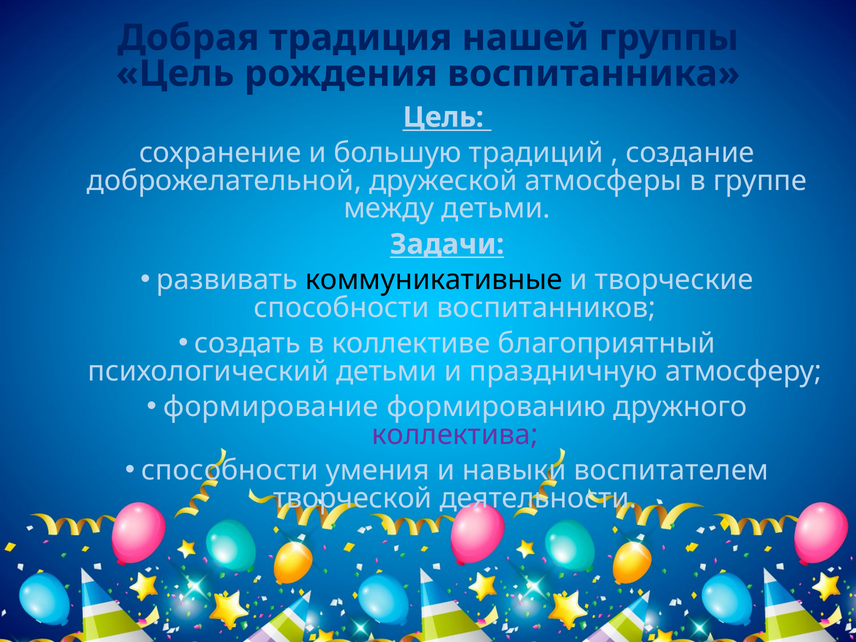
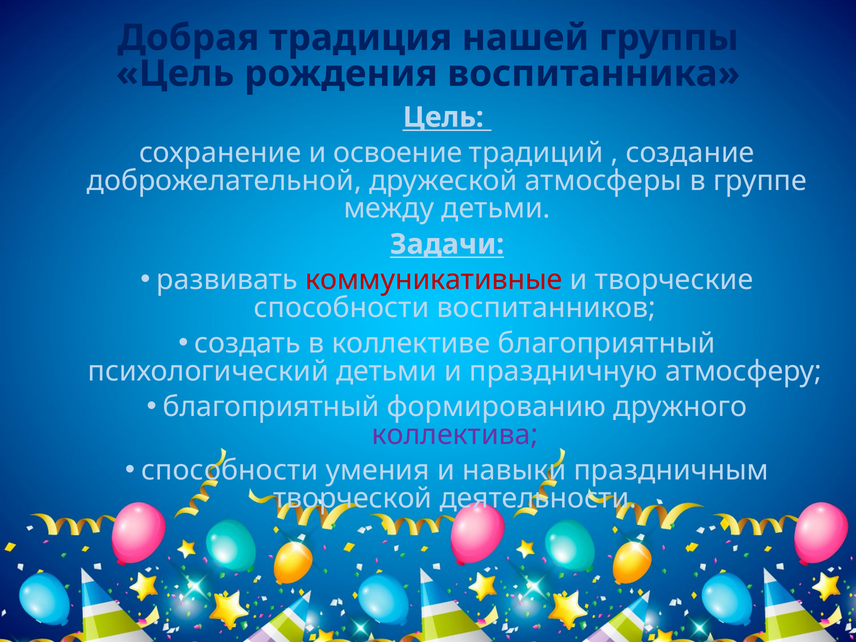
большую: большую -> освоение (398, 153)
коммуникативные colour: black -> red (434, 280)
формирование: формирование -> благоприятный (271, 407)
воспитателем: воспитателем -> праздничным (671, 471)
